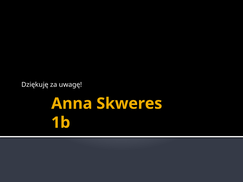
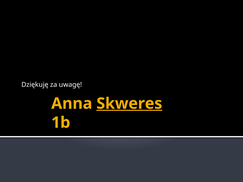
Skweres underline: none -> present (129, 104)
